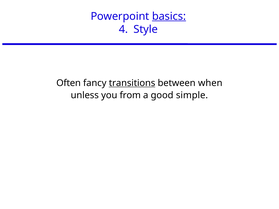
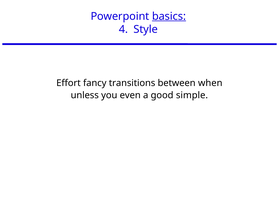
Often: Often -> Effort (69, 83)
transitions underline: present -> none (132, 83)
from: from -> even (130, 95)
